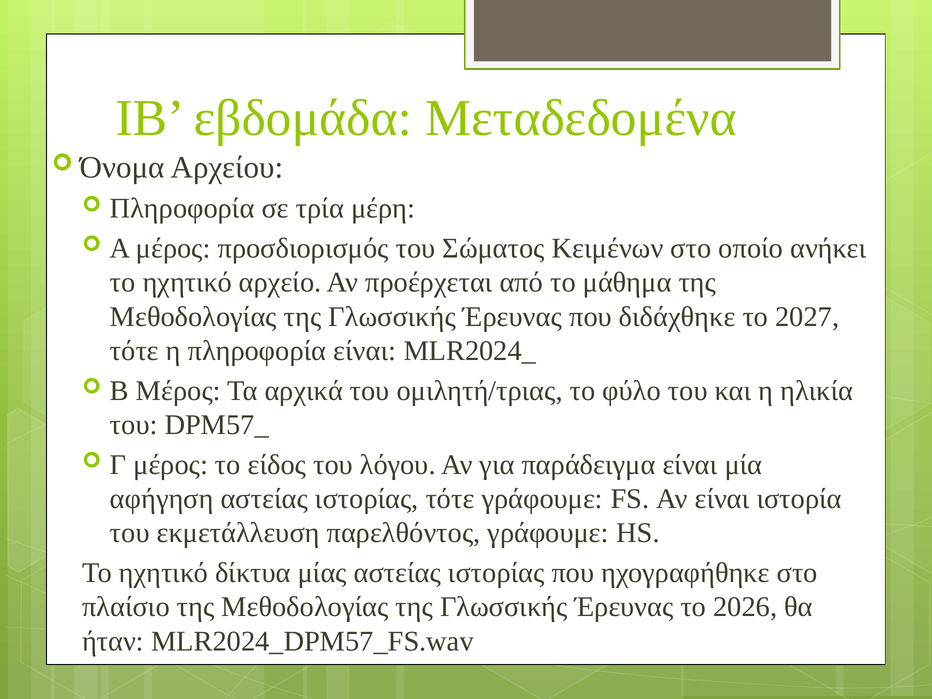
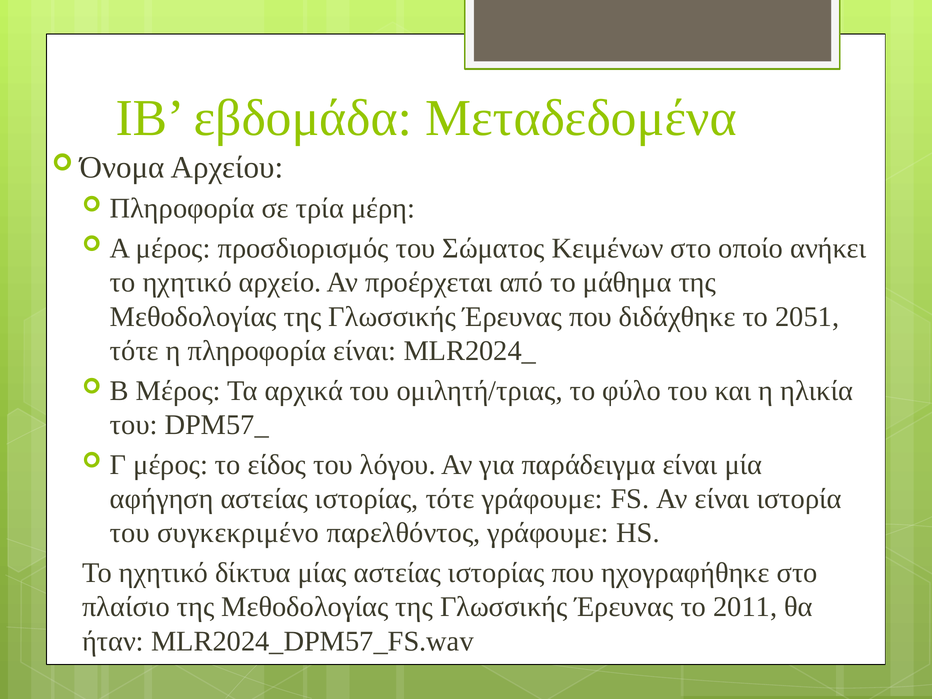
2027: 2027 -> 2051 (807, 317)
εκμετάλλευση: εκμετάλλευση -> συγκεκριμένο (238, 533)
2026: 2026 -> 2011 (745, 607)
